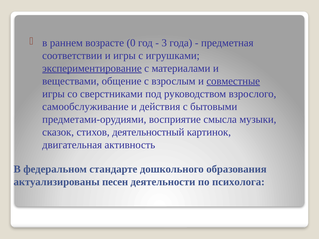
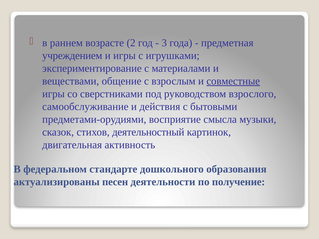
0: 0 -> 2 (131, 43)
соответствии: соответствии -> учреждением (72, 56)
экспериментирование underline: present -> none (92, 68)
психолога: психолога -> получение (238, 182)
